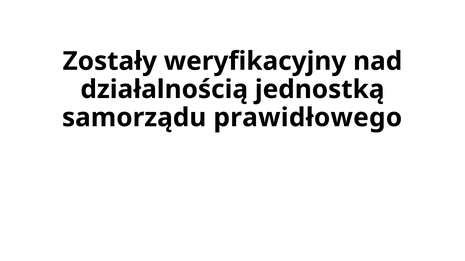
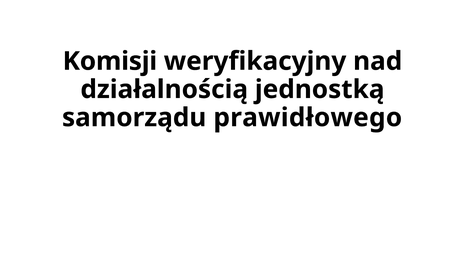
Zostały: Zostały -> Komisji (110, 61)
